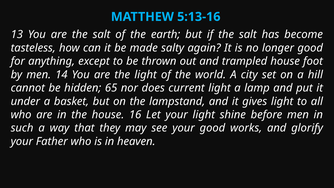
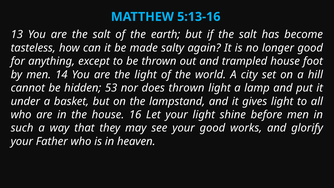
65: 65 -> 53 (111, 88)
does current: current -> thrown (186, 88)
